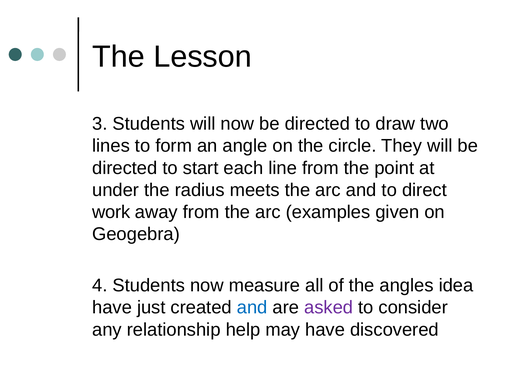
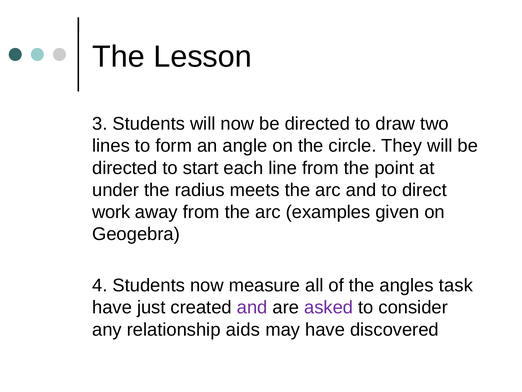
idea: idea -> task (456, 285)
and colour: blue -> purple (252, 307)
help: help -> aids (243, 329)
